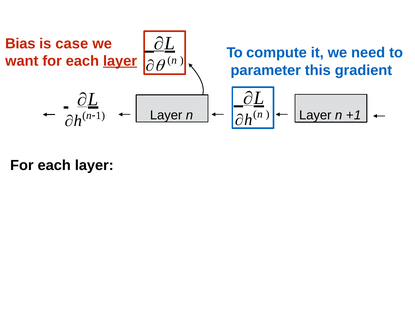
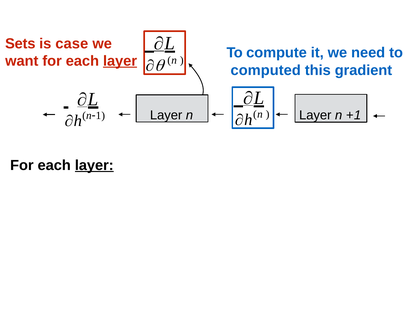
Bias: Bias -> Sets (20, 44)
parameter: parameter -> computed (266, 70)
layer underline: none -> present (94, 165)
